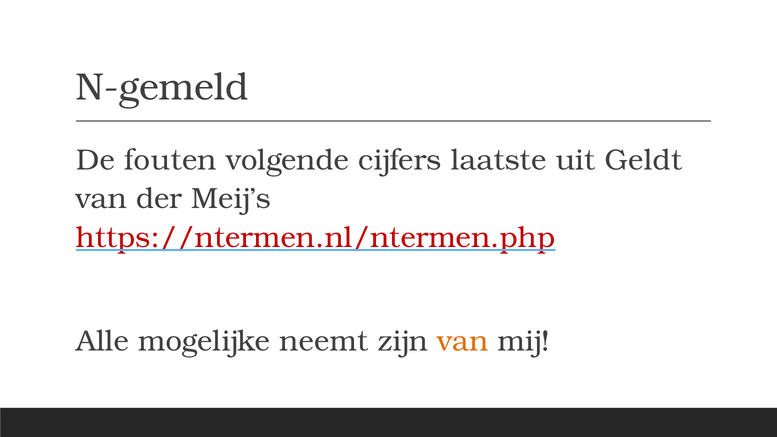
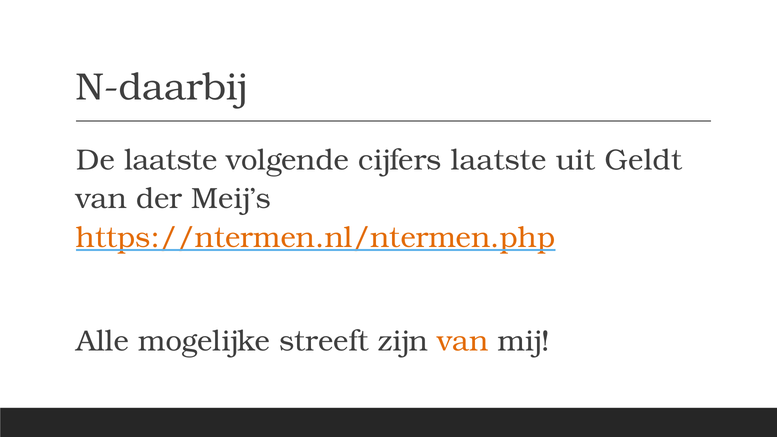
N-gemeld: N-gemeld -> N-daarbij (162, 87)
De fouten: fouten -> laatste (171, 160)
https://ntermen.nl/ntermen.php colour: red -> orange (315, 238)
neemt: neemt -> streeft (324, 341)
